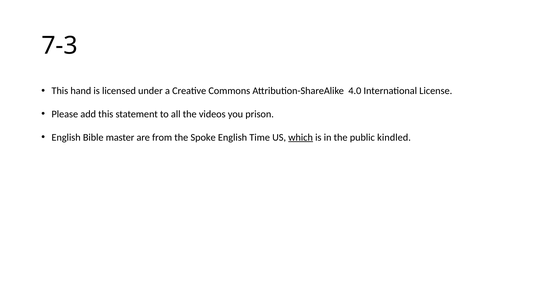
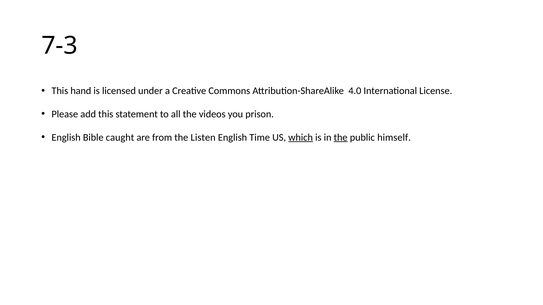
master: master -> caught (120, 138)
Spoke: Spoke -> Listen (203, 138)
the underline: none -> present (341, 138)
kindled: kindled -> himself (394, 138)
